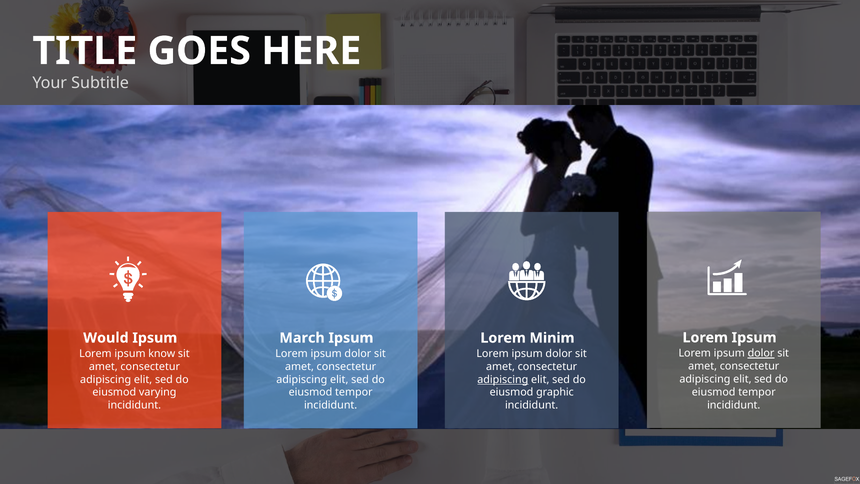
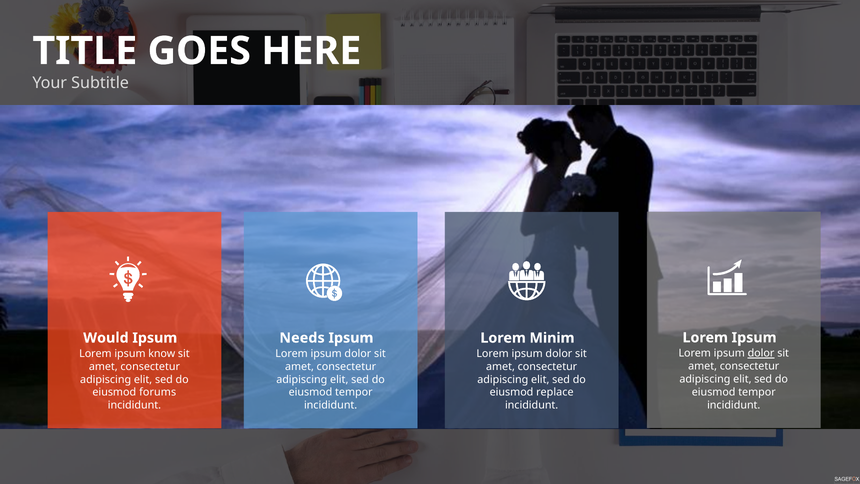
March: March -> Needs (302, 338)
adipiscing underline: present -> none (503, 379)
varying: varying -> forums (158, 392)
graphic: graphic -> replace (555, 392)
